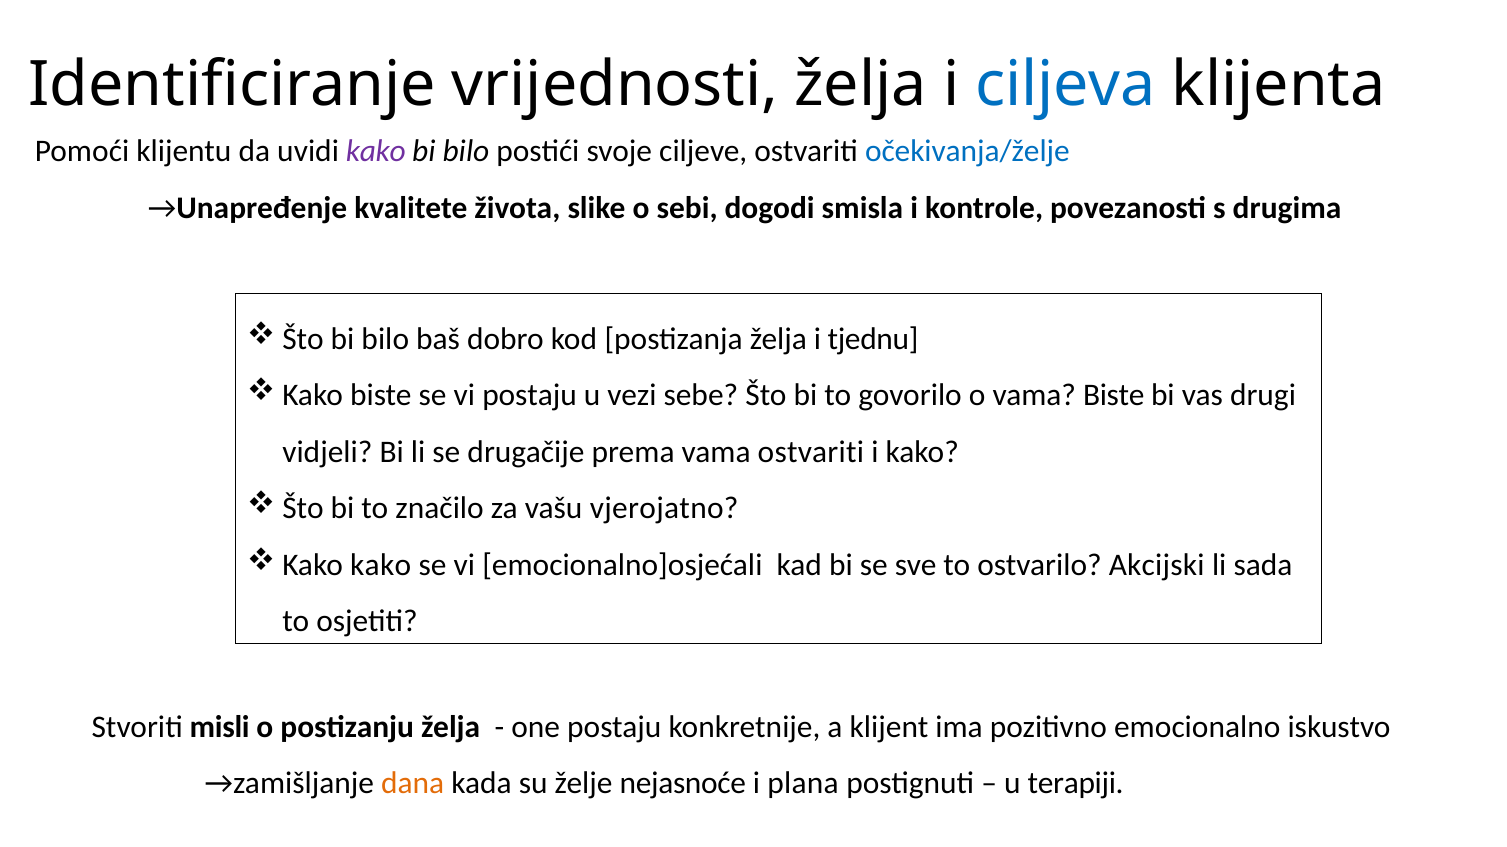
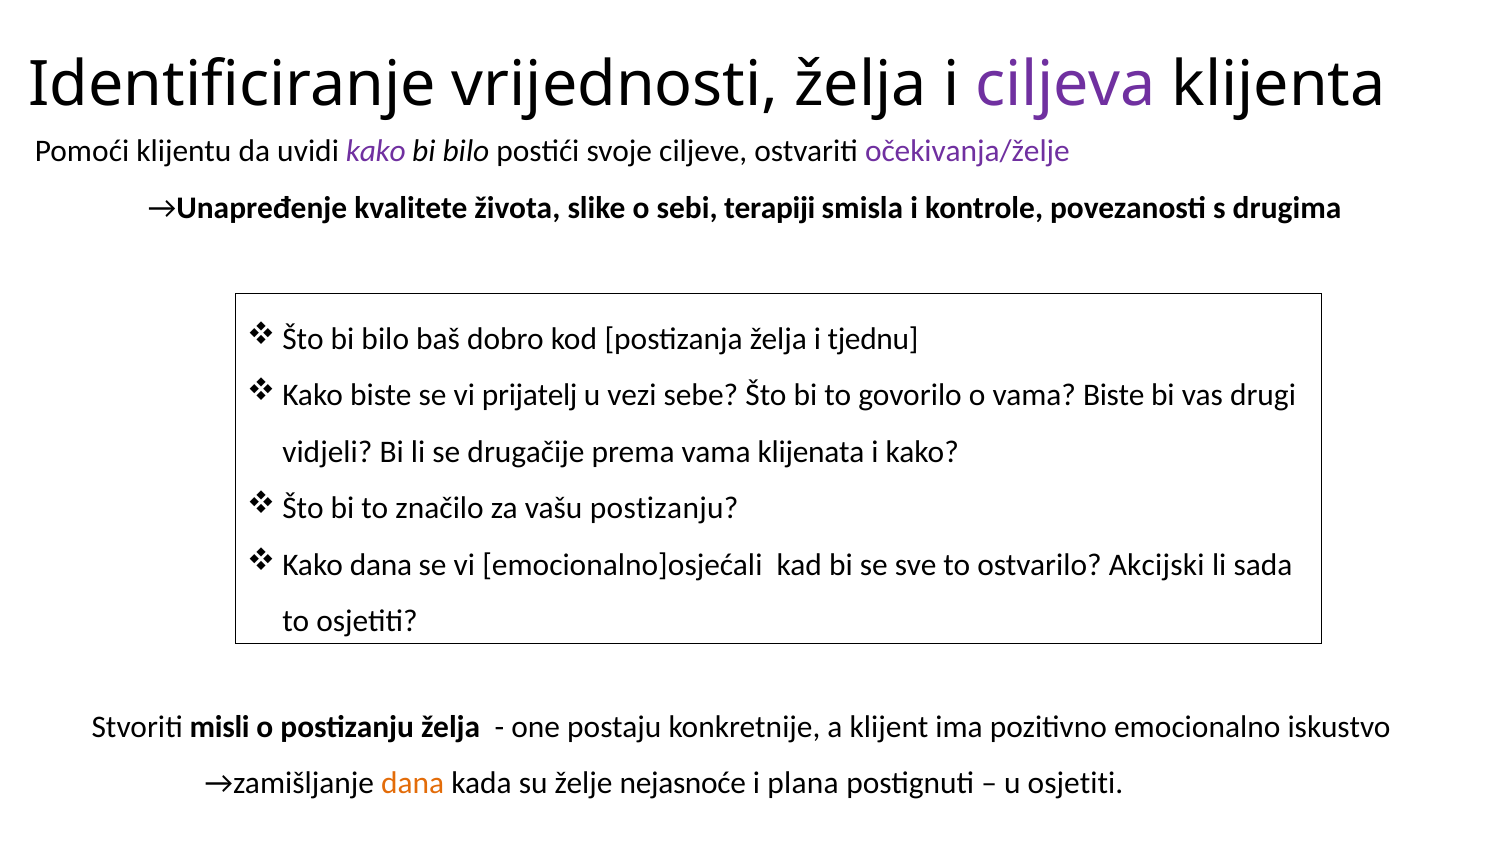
ciljeva colour: blue -> purple (1066, 85)
očekivanja/želje colour: blue -> purple (967, 152)
dogodi: dogodi -> terapiji (770, 208)
vi postaju: postaju -> prijatelj (530, 396)
vama ostvariti: ostvariti -> klijenata (811, 452)
vašu vjerojatno: vjerojatno -> postizanju (664, 509)
Kako kako: kako -> dana (381, 565)
u terapiji: terapiji -> osjetiti (1075, 784)
